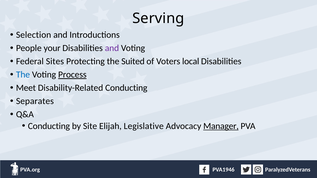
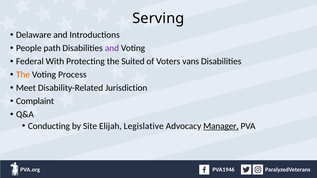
Selection: Selection -> Delaware (34, 35)
your: your -> path (52, 48)
Sites: Sites -> With (55, 61)
local: local -> vans (191, 61)
The colour: blue -> orange (23, 75)
Process underline: present -> none (72, 75)
Disability-Related Conducting: Conducting -> Jurisdiction (126, 88)
Separates: Separates -> Complaint (35, 101)
